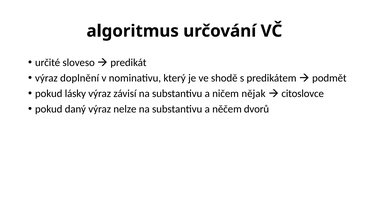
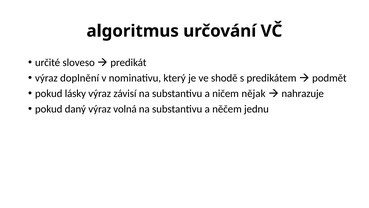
citoslovce: citoslovce -> nahrazuje (303, 93)
nelze: nelze -> volná (125, 109)
dvorů: dvorů -> jednu (256, 109)
